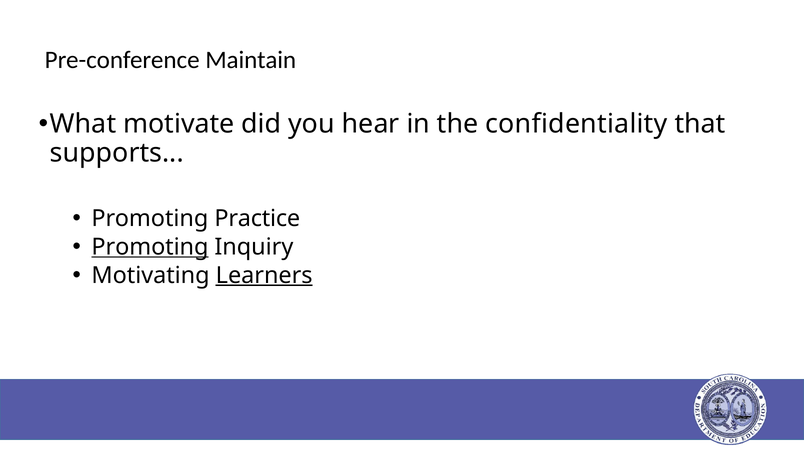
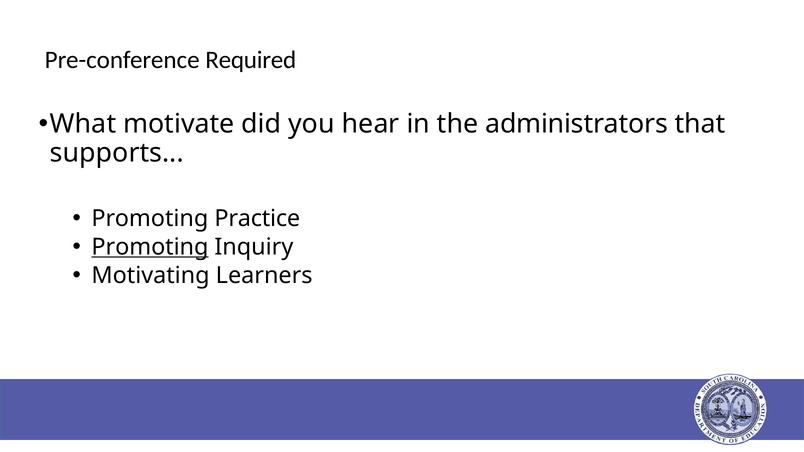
Maintain: Maintain -> Required (251, 60)
confidentiality: confidentiality -> administrators (577, 124)
Learners underline: present -> none (264, 275)
